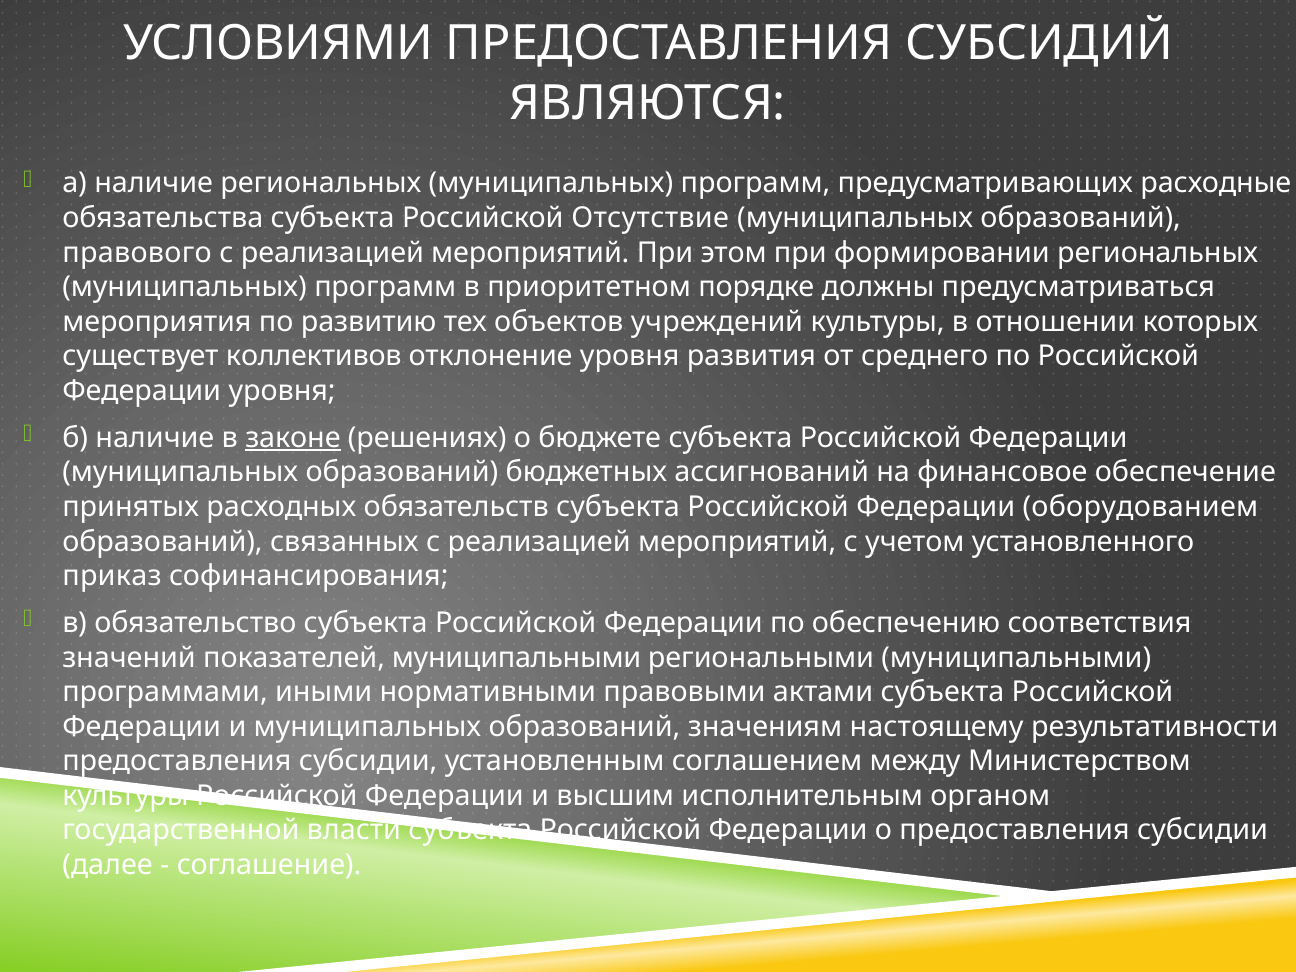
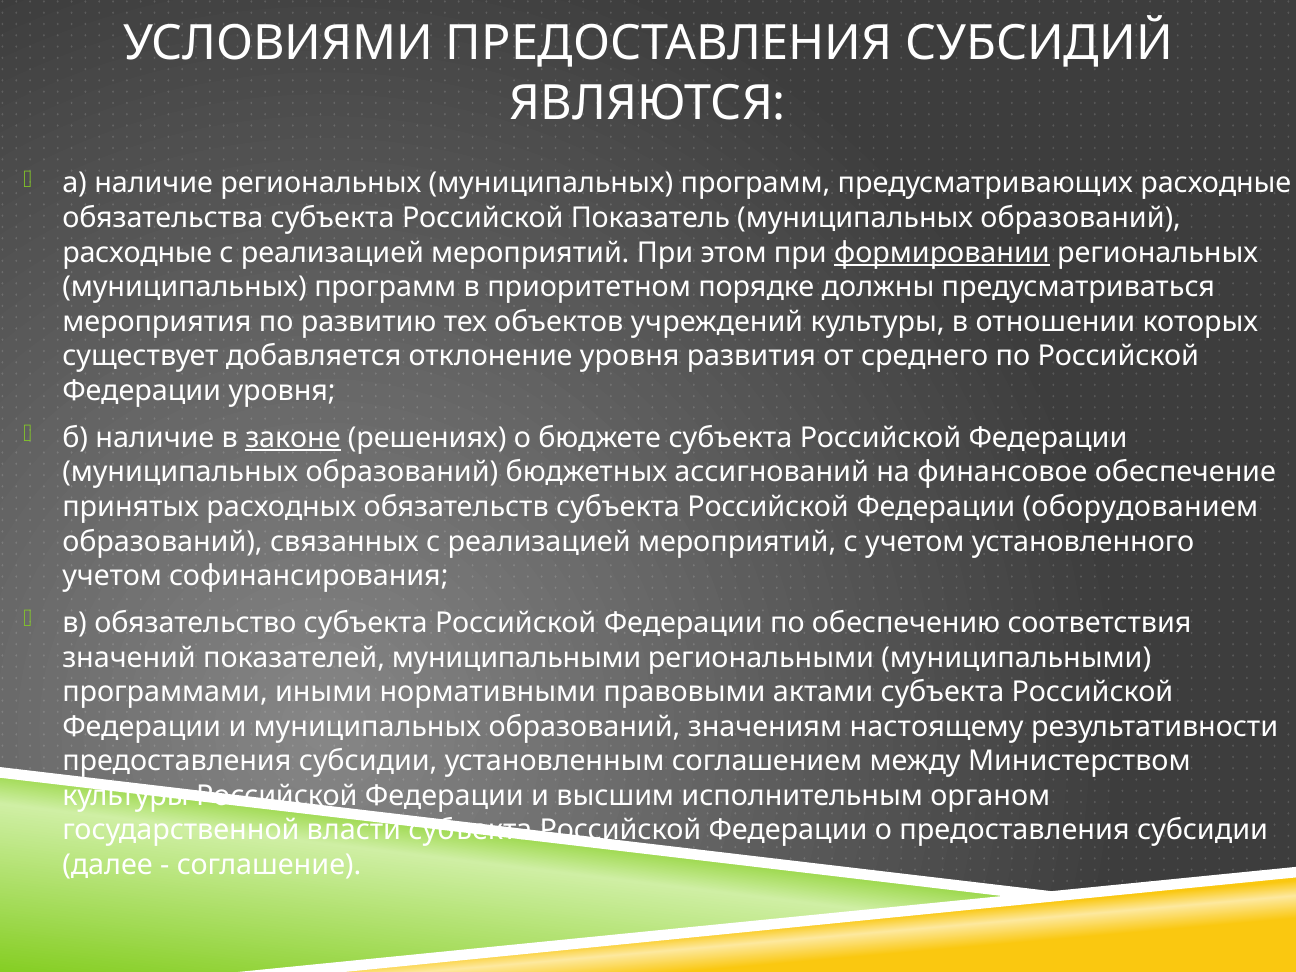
Отсутствие: Отсутствие -> Показатель (650, 218)
правового: правового -> расходные (137, 253)
формировании underline: none -> present (942, 253)
коллективов: коллективов -> добавляется (314, 356)
приказ: приказ -> учетом (112, 576)
